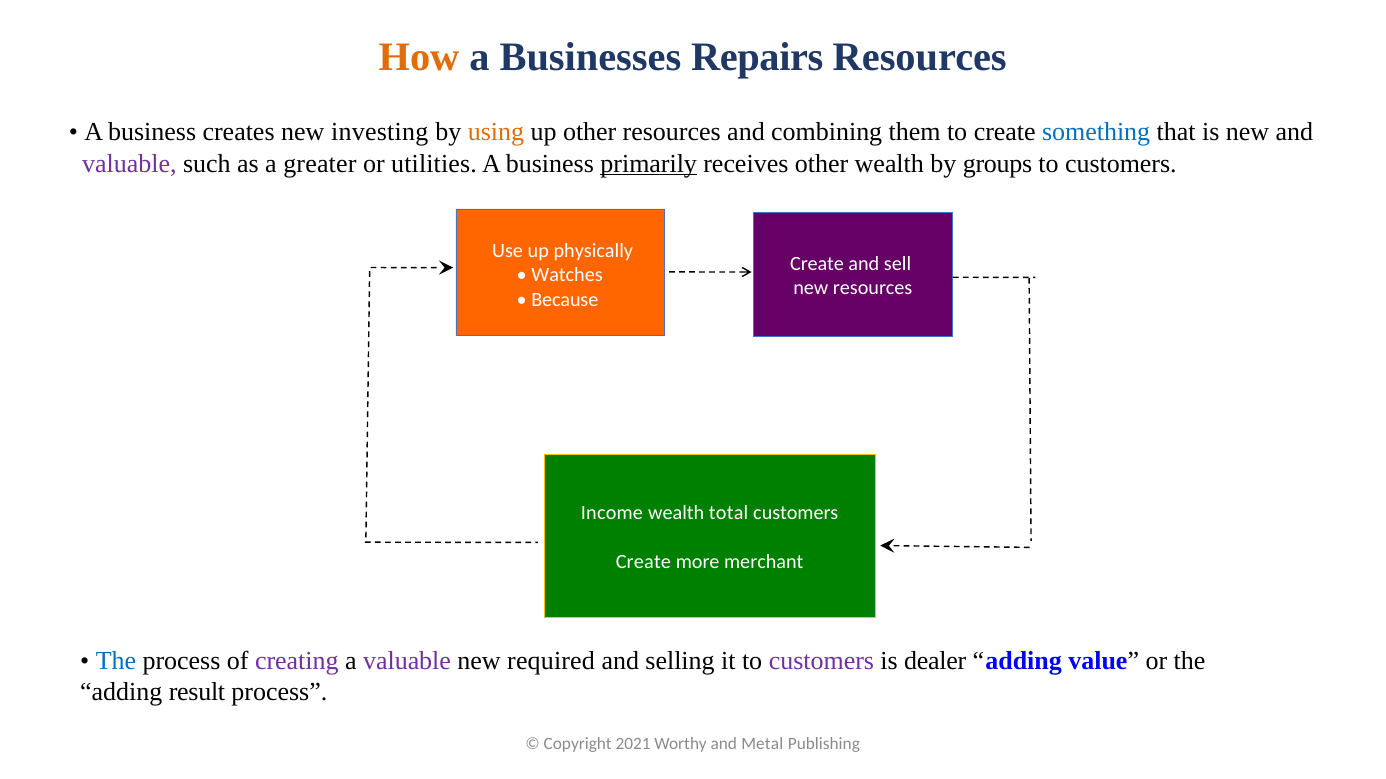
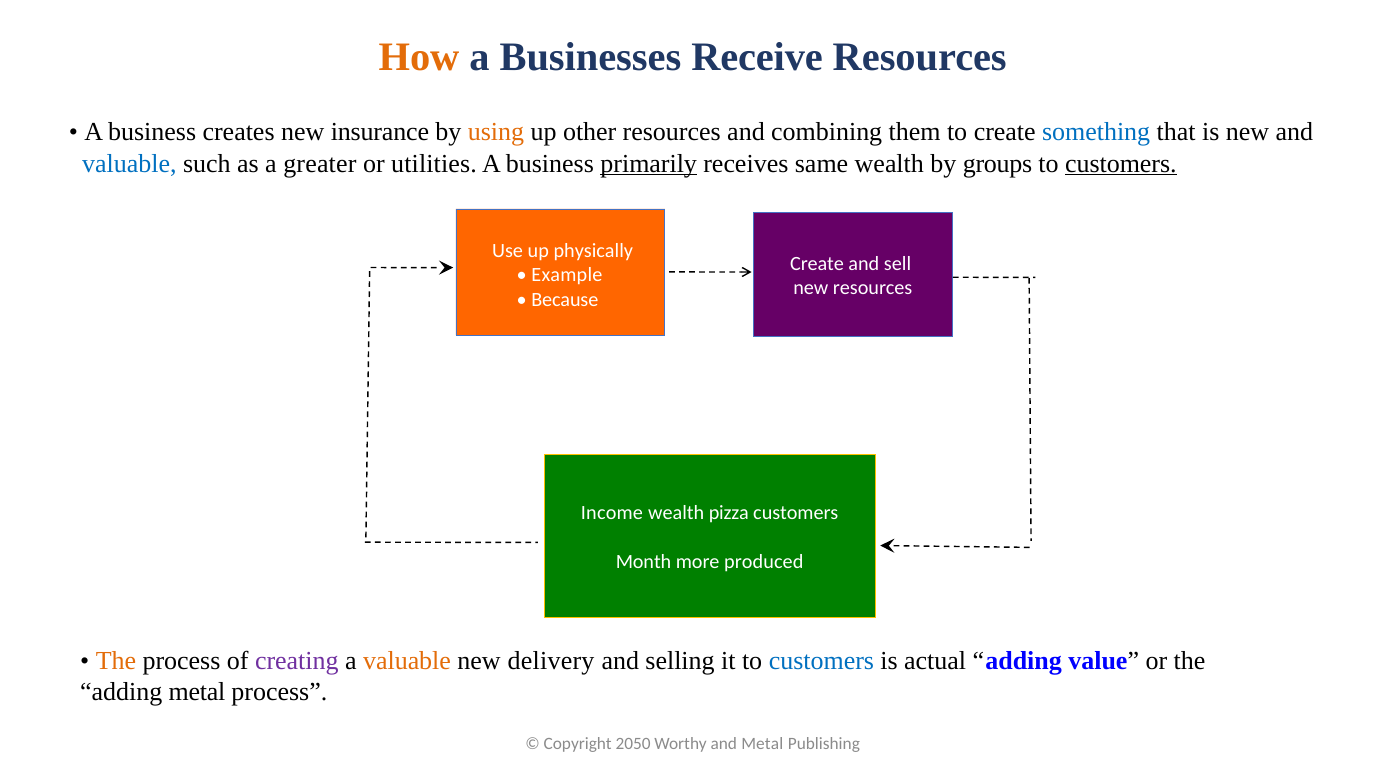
Repairs: Repairs -> Receive (757, 57)
investing: investing -> insurance (380, 132)
valuable colour: purple -> blue (129, 164)
receives other: other -> same (822, 164)
customers underline: none -> present (1121, 164)
Watches: Watches -> Example (567, 275)
total: total -> pizza (729, 514)
Create: Create -> Month (644, 562)
merchant: merchant -> produced (764, 562)
The colour: blue -> orange (116, 661)
valuable colour: purple -> orange (407, 661)
required: required -> delivery (551, 661)
customers colour: purple -> blue (821, 661)
dealer: dealer -> actual (935, 661)
adding result: result -> metal (197, 692)
2021: 2021 -> 2050 (633, 744)
